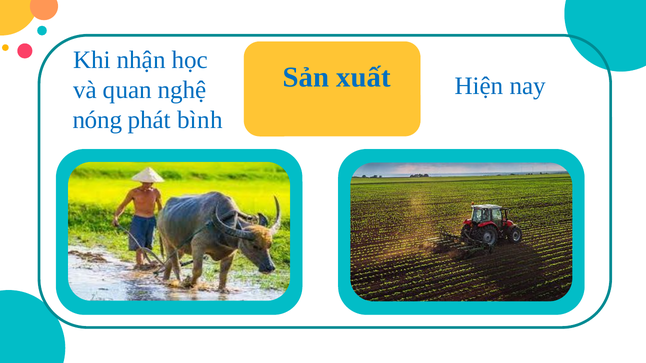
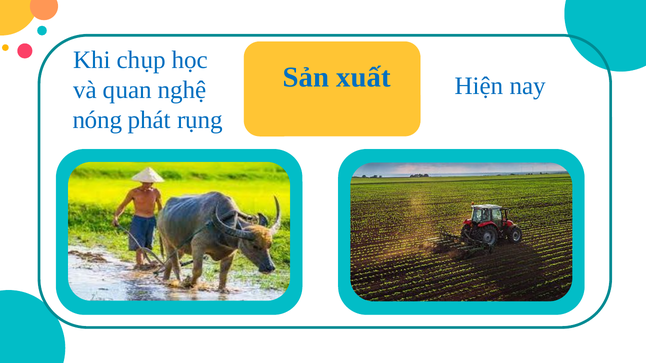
nhận: nhận -> chụp (141, 60)
bình: bình -> rụng (200, 120)
